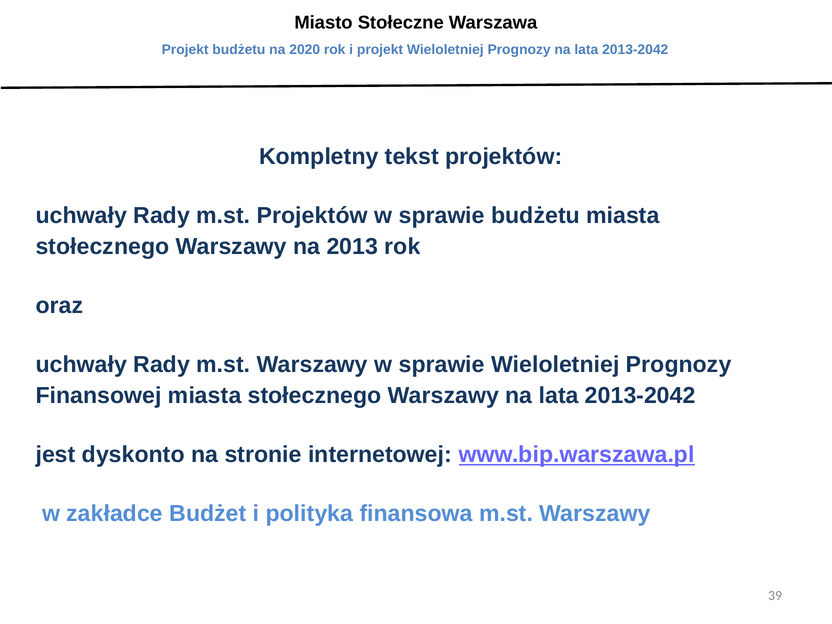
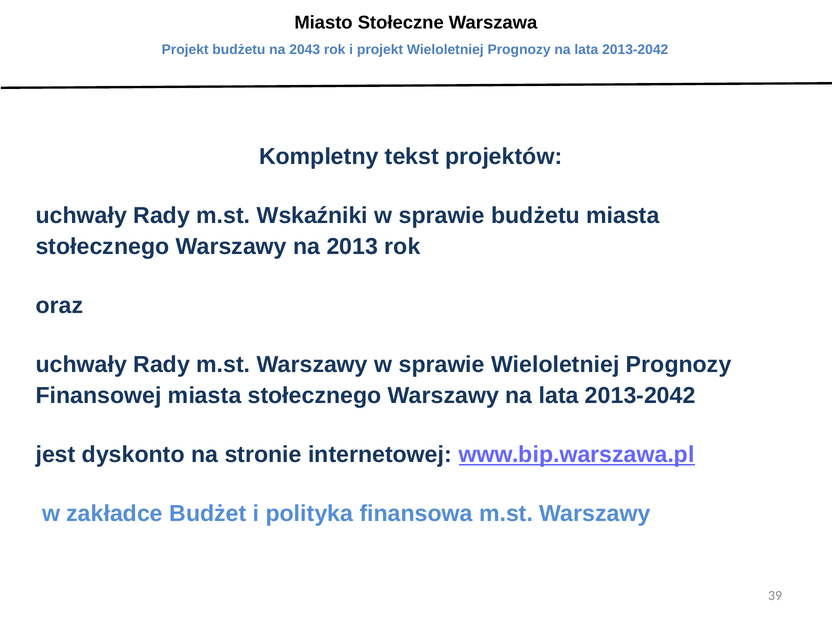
2020: 2020 -> 2043 (305, 50)
m.st Projektów: Projektów -> Wskaźniki (312, 215)
